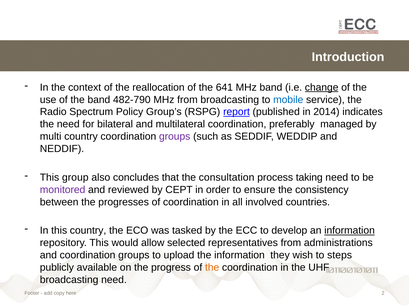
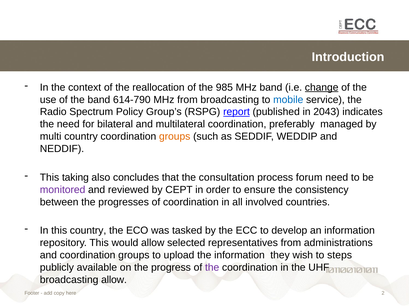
641: 641 -> 985 (224, 87)
482-790: 482-790 -> 614-790 (132, 100)
2014: 2014 -> 2043 (326, 112)
groups colour: purple -> orange (175, 136)
group: group -> taking (75, 177)
taking: taking -> forum (309, 177)
information underline: present -> none (350, 230)
the colour: orange -> purple (212, 267)
broadcasting need: need -> allow (114, 280)
